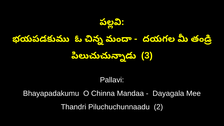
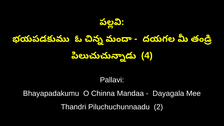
3: 3 -> 4 (147, 56)
